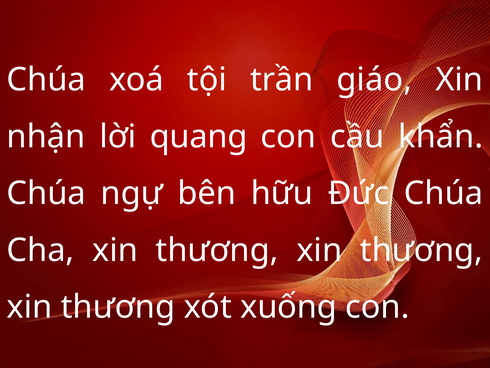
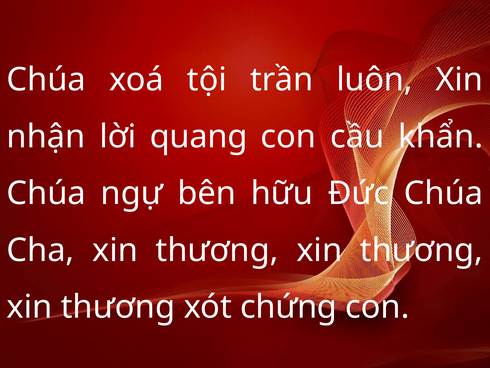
giáo: giáo -> luôn (375, 80)
xuống: xuống -> chứng (289, 307)
